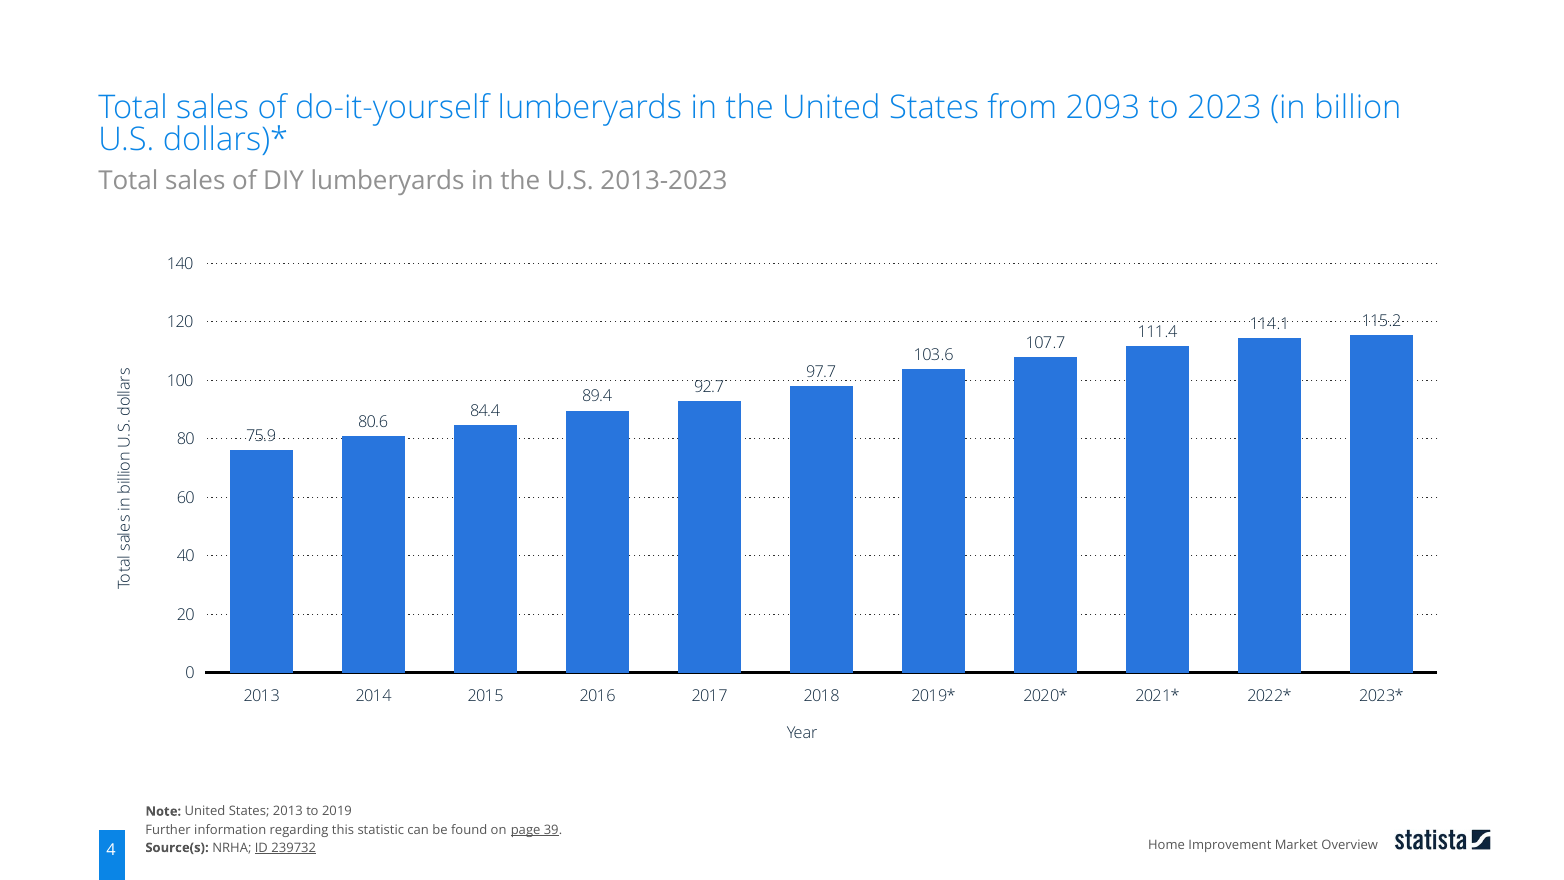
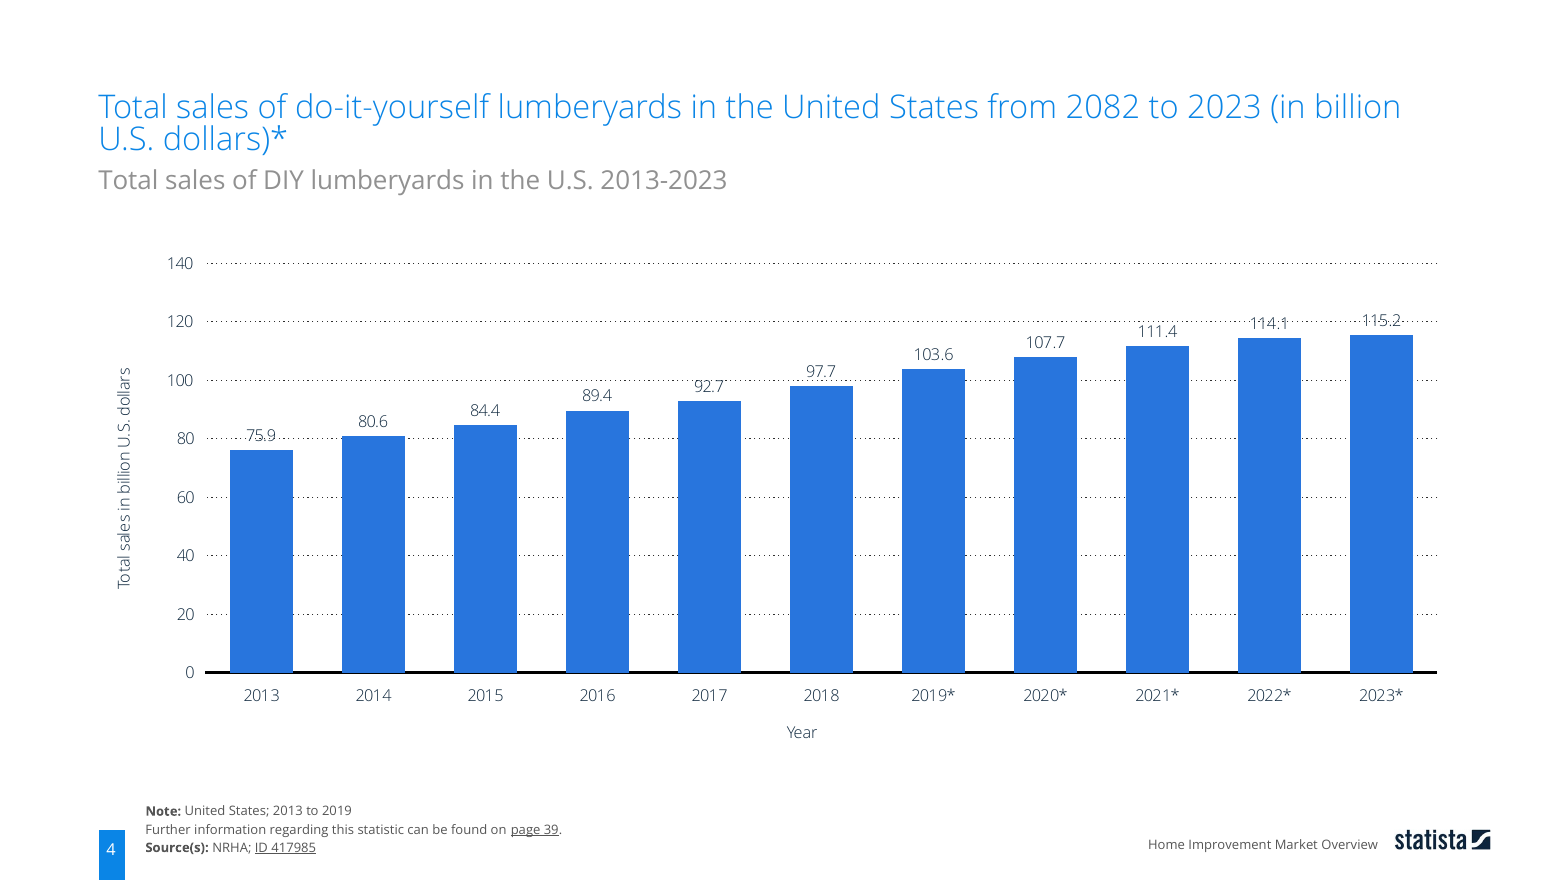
2093: 2093 -> 2082 (1103, 108)
239732: 239732 -> 417985 (294, 847)
